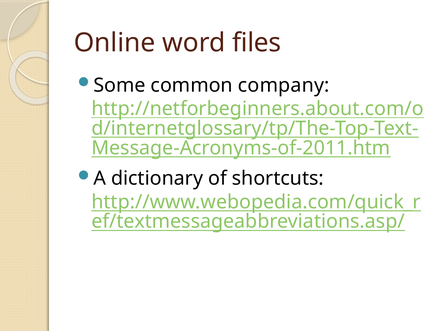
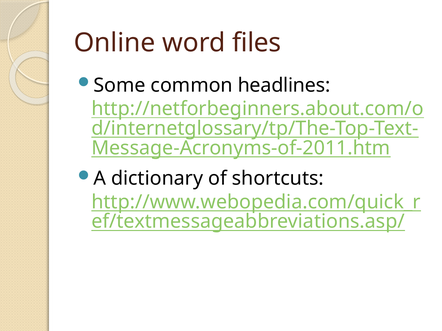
company: company -> headlines (284, 85)
